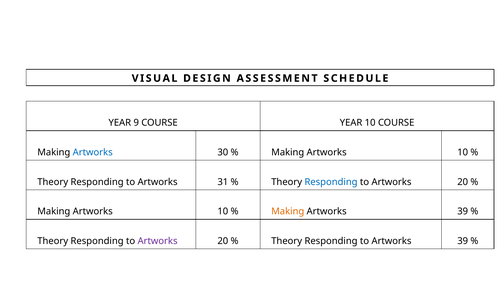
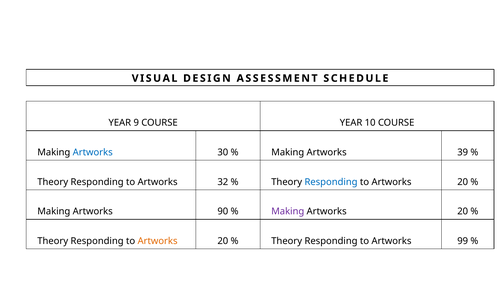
10: 10 -> 39 (463, 152)
31: 31 -> 32 (223, 182)
10: 10 -> 90 (223, 211)
Making colour: orange -> purple (288, 211)
39: 39 -> 20 (463, 211)
Artworks colour: purple -> orange (158, 241)
to Artworks 39: 39 -> 99 (463, 241)
